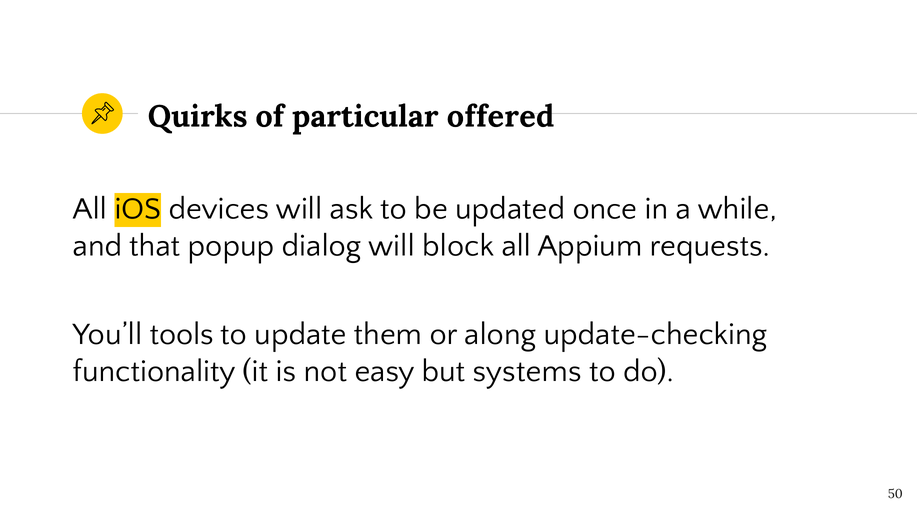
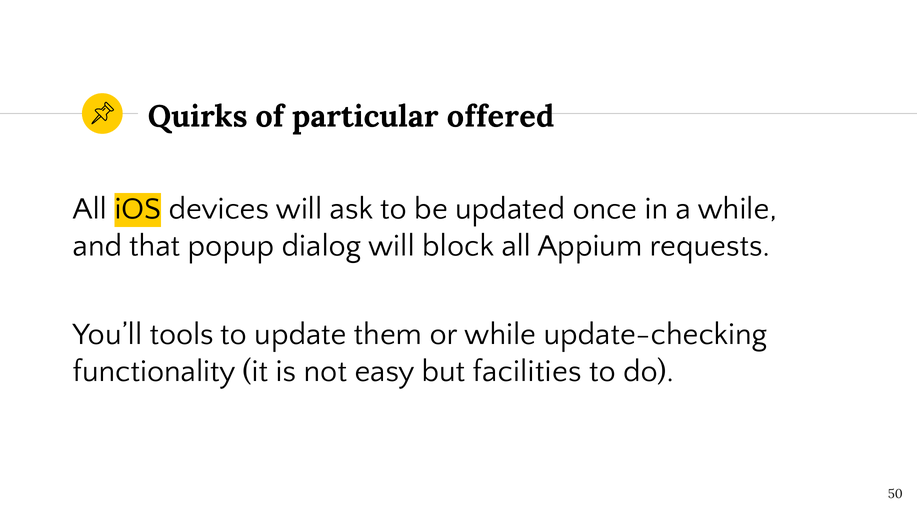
or along: along -> while (500, 334)
systems: systems -> facilities (527, 371)
